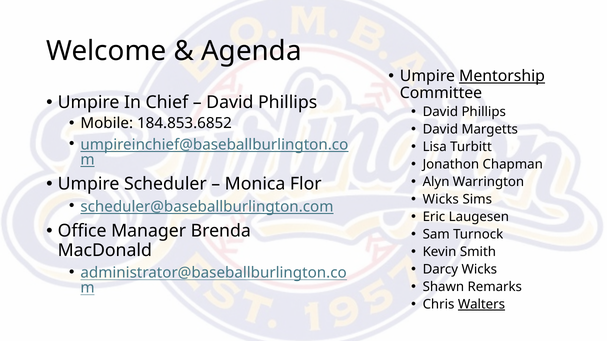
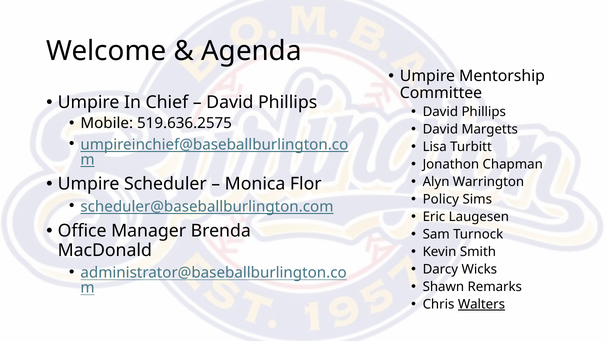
Mentorship underline: present -> none (502, 76)
184.853.6852: 184.853.6852 -> 519.636.2575 (184, 124)
Wicks: Wicks -> Policy (441, 200)
